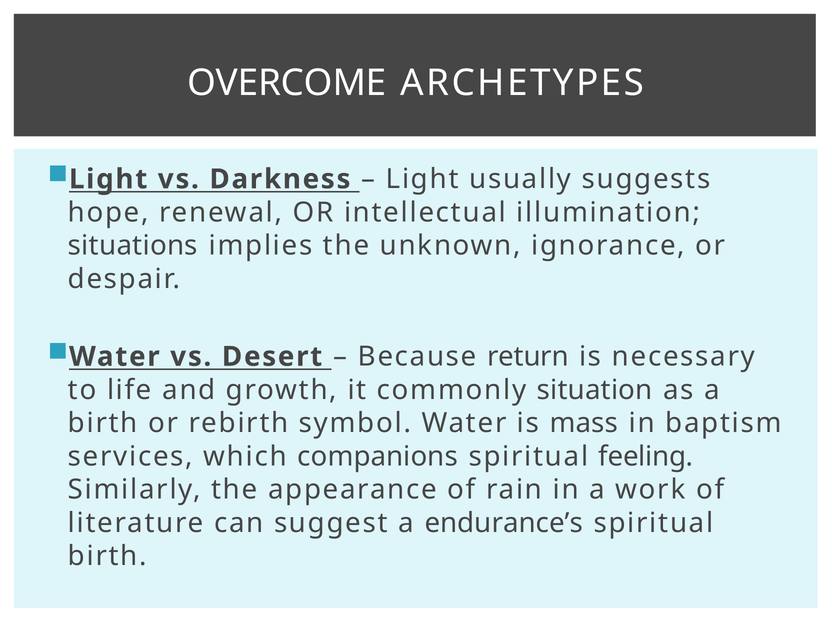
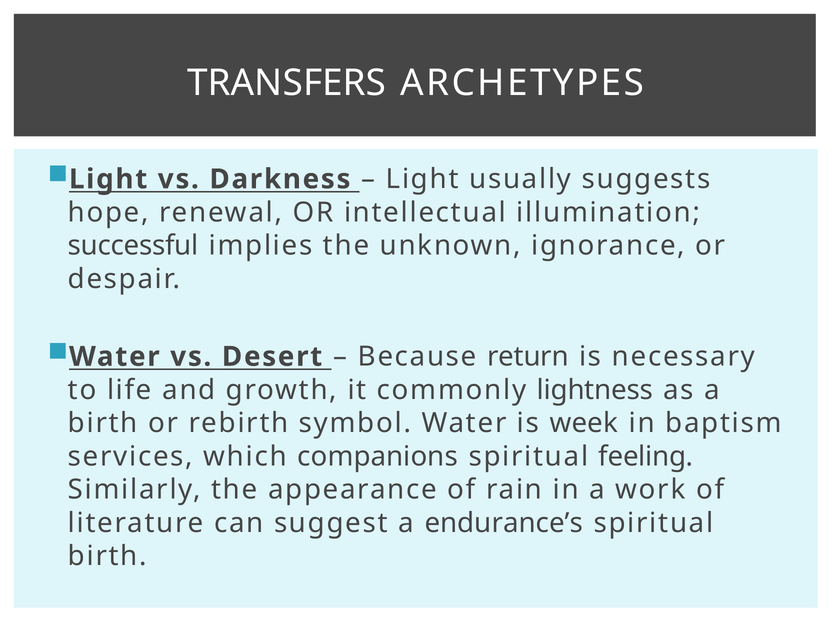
OVERCOME: OVERCOME -> TRANSFERS (287, 83)
situations: situations -> successful (133, 246)
situation: situation -> lightness (595, 390)
mass: mass -> week (584, 423)
